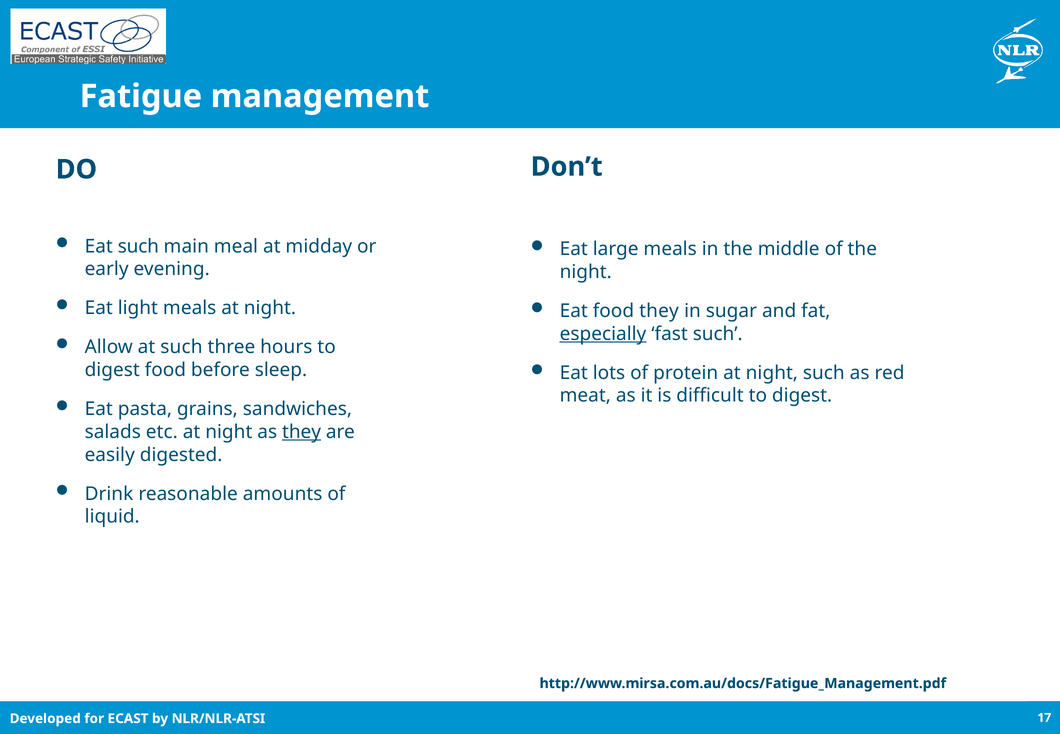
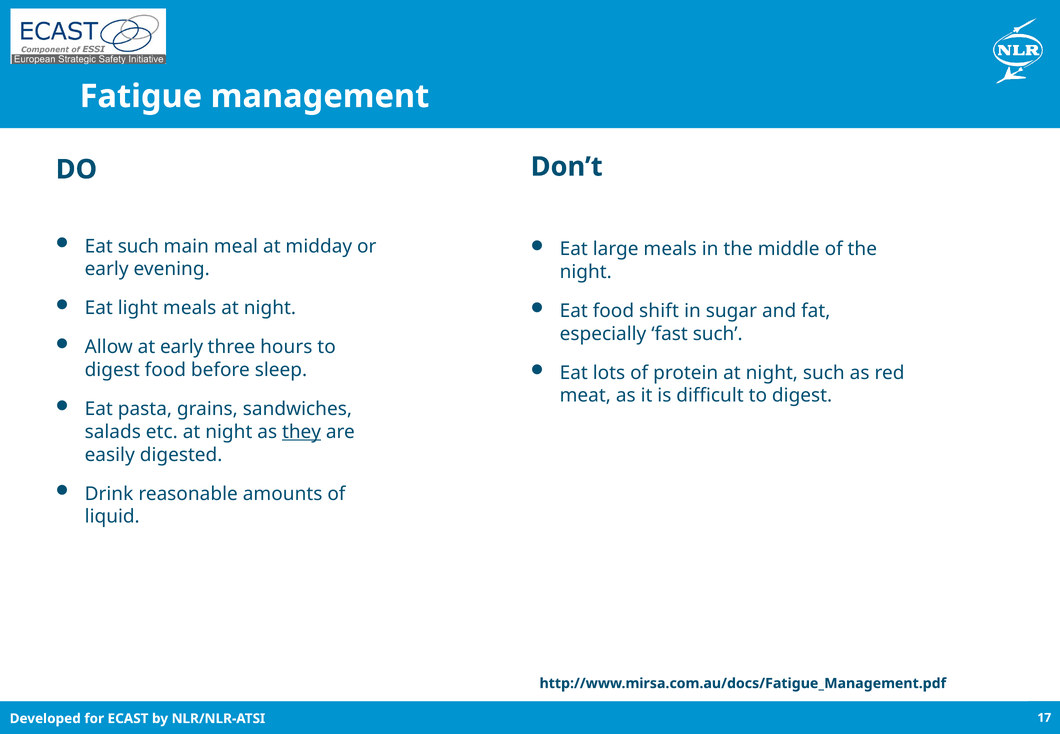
food they: they -> shift (659, 311)
especially underline: present -> none (603, 334)
at such: such -> early (182, 347)
